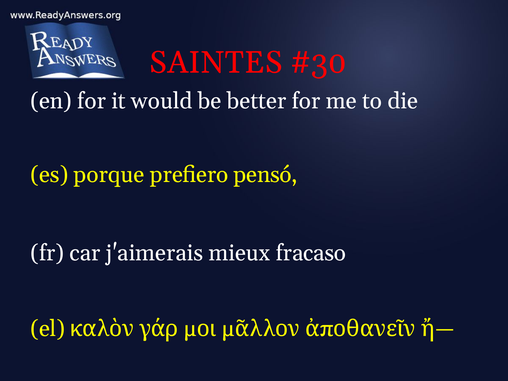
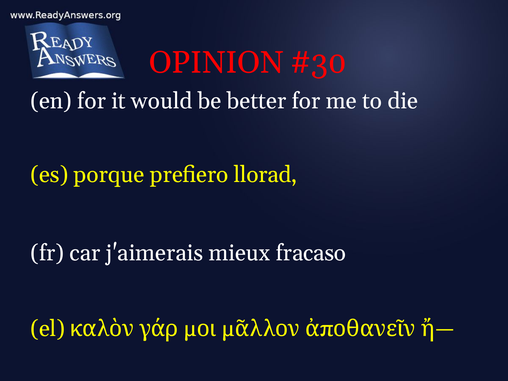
SAINTES: SAINTES -> OPINION (216, 63)
pensó: pensó -> llorad (266, 175)
